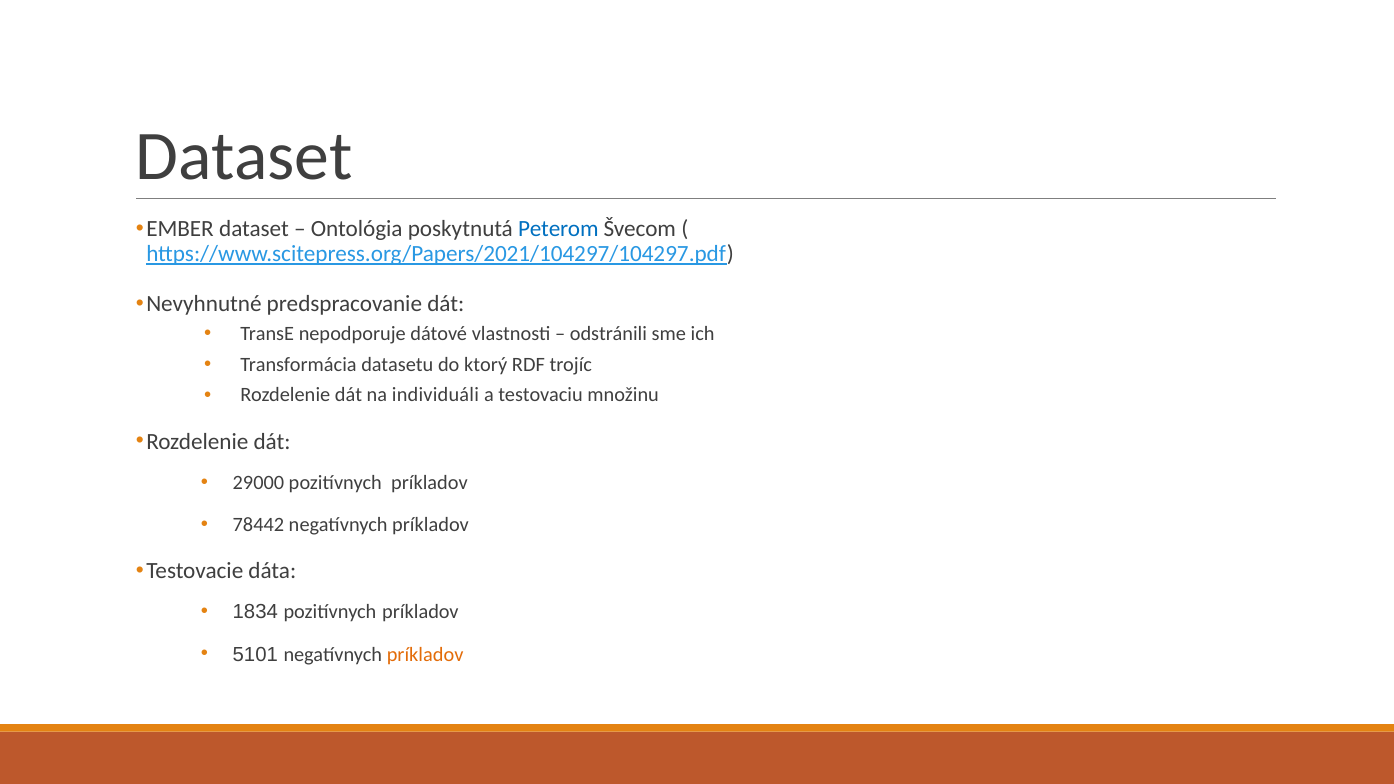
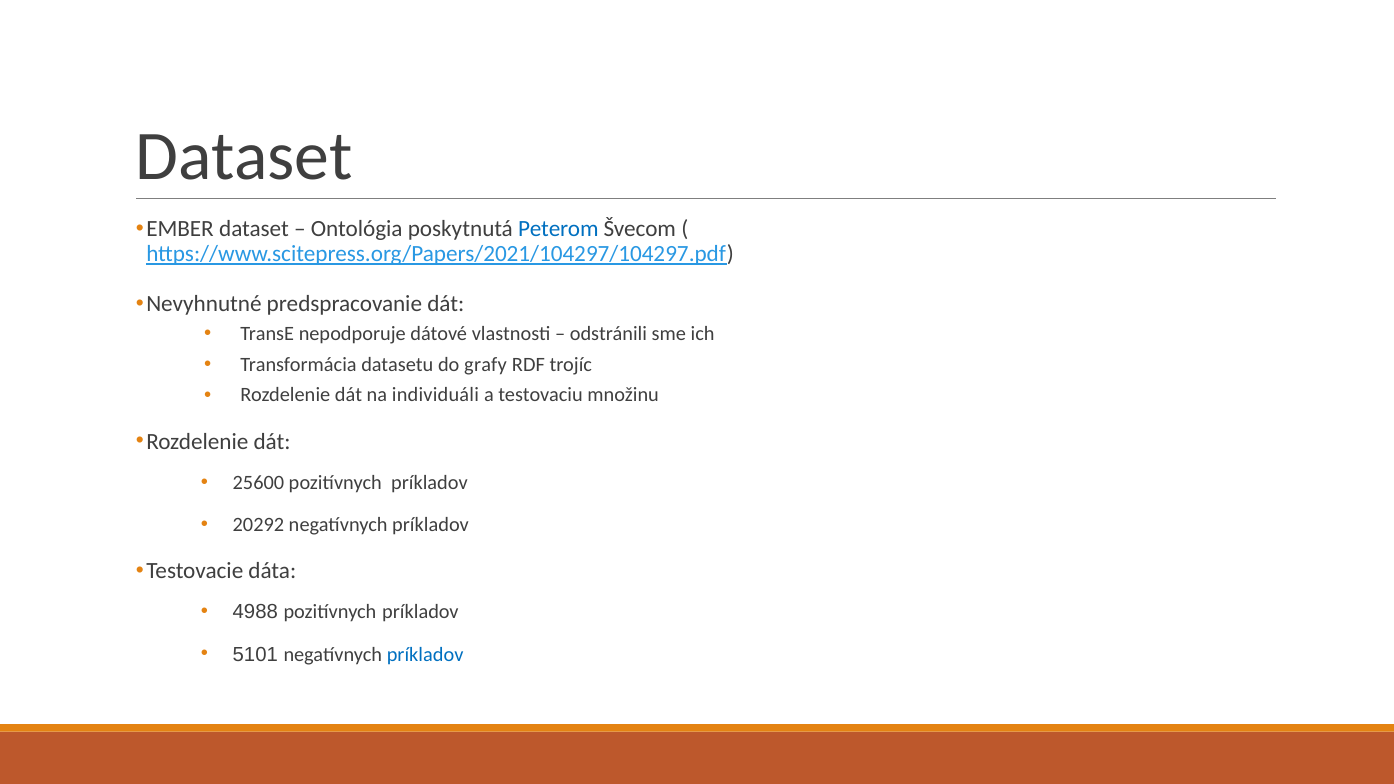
ktorý: ktorý -> grafy (486, 364)
29000: 29000 -> 25600 (258, 483)
78442: 78442 -> 20292 (258, 525)
1834: 1834 -> 4988 (255, 612)
príkladov colour: orange -> blue (425, 654)
